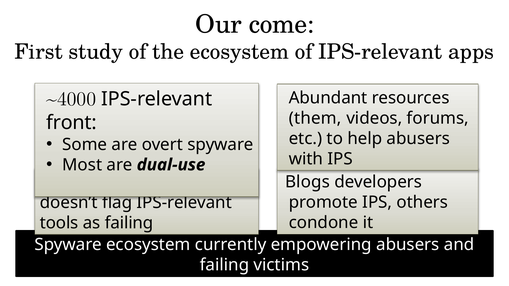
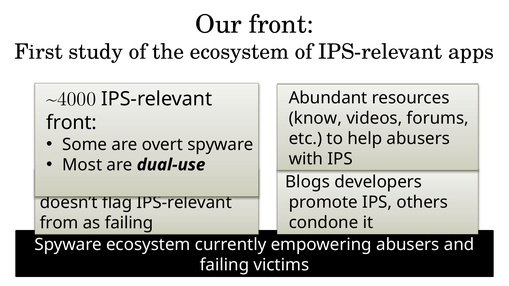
Our come: come -> front (281, 24)
them: them -> know (315, 118)
tools: tools -> from (59, 223)
